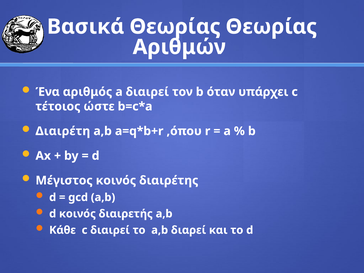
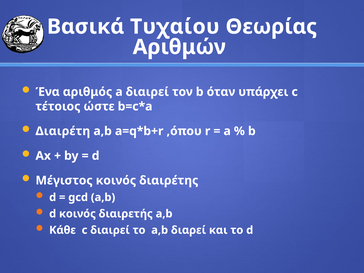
Βασικά Θεωρίας: Θεωρίας -> Τυχαίου (175, 27)
